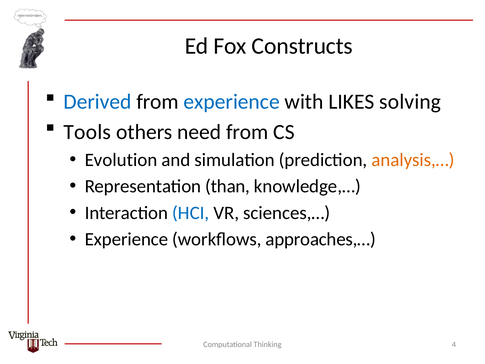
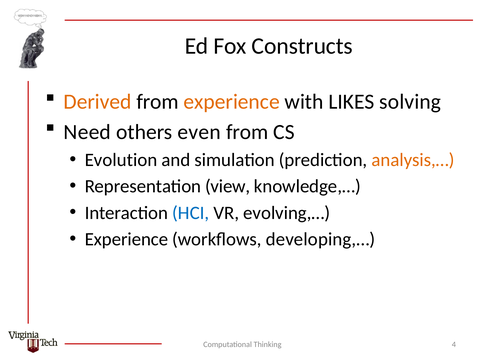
Derived colour: blue -> orange (97, 102)
experience colour: blue -> orange (232, 102)
Tools: Tools -> Need (87, 132)
need: need -> even (199, 132)
than: than -> view (228, 186)
sciences,…: sciences,… -> evolving,… (287, 213)
approaches,…: approaches,… -> developing,… (321, 239)
